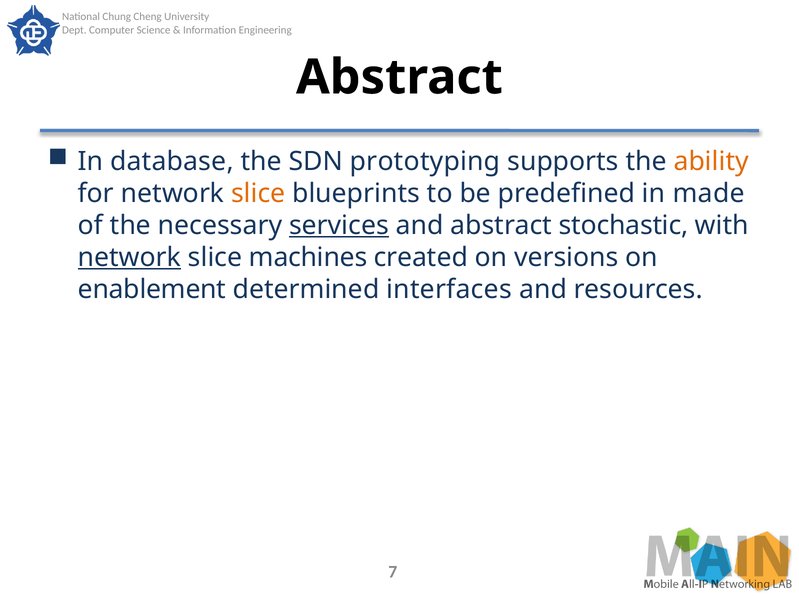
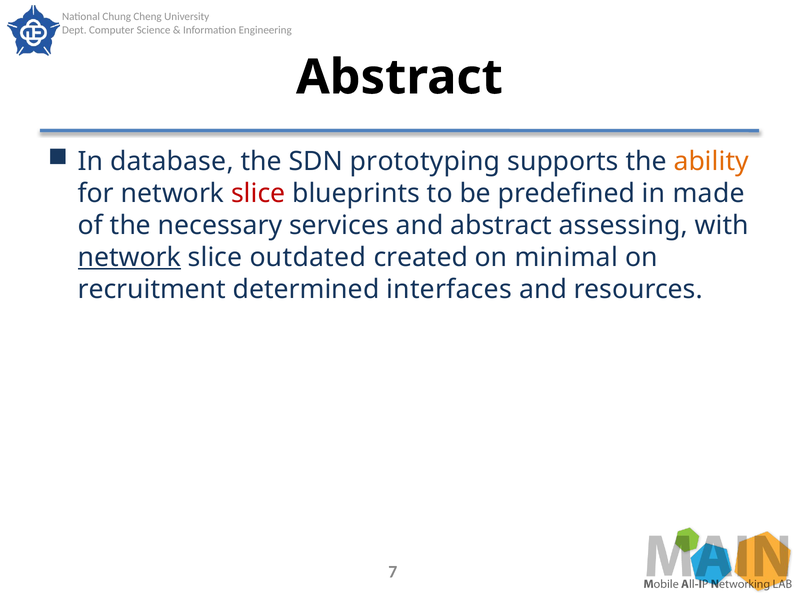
slice colour: orange -> red (258, 194)
services underline: present -> none (339, 226)
stochastic: stochastic -> assessing (623, 226)
machines: machines -> outdated (308, 258)
versions: versions -> minimal (566, 258)
enablement: enablement -> recruitment (152, 290)
